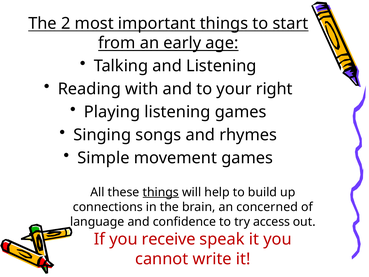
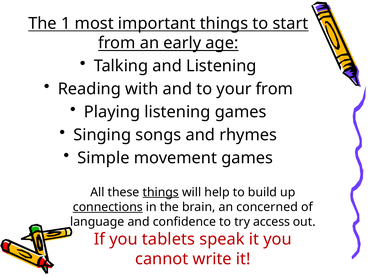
2: 2 -> 1 (66, 23)
your right: right -> from (274, 89)
connections underline: none -> present (108, 207)
receive: receive -> tablets (168, 239)
